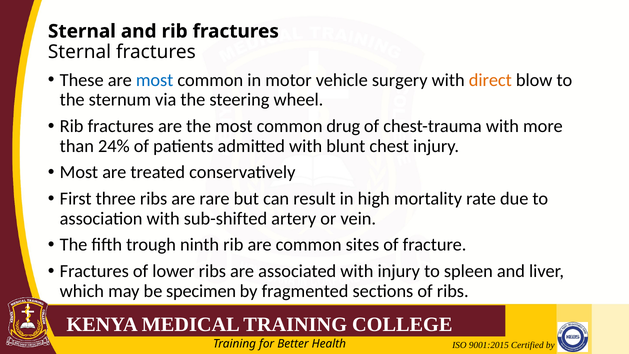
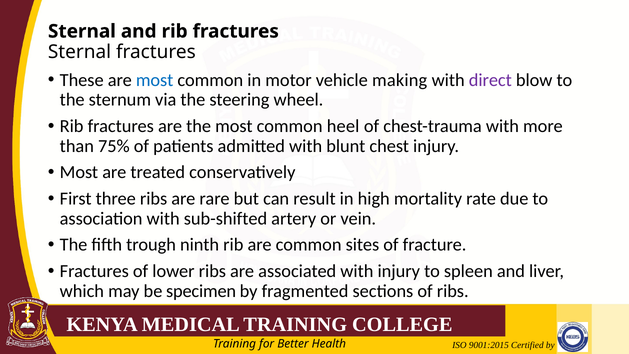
surgery: surgery -> making (400, 80)
direct colour: orange -> purple (490, 80)
drug: drug -> heel (343, 126)
24%: 24% -> 75% (114, 146)
